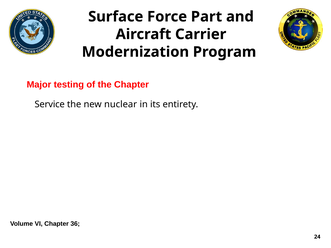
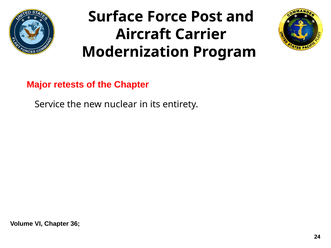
Part: Part -> Post (207, 17)
testing: testing -> retests (69, 85)
